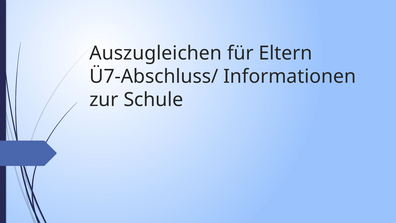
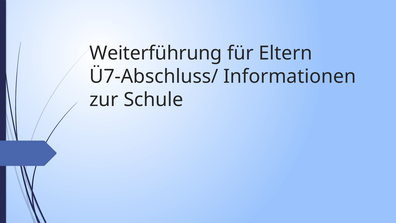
Auszugleichen: Auszugleichen -> Weiterführung (156, 53)
